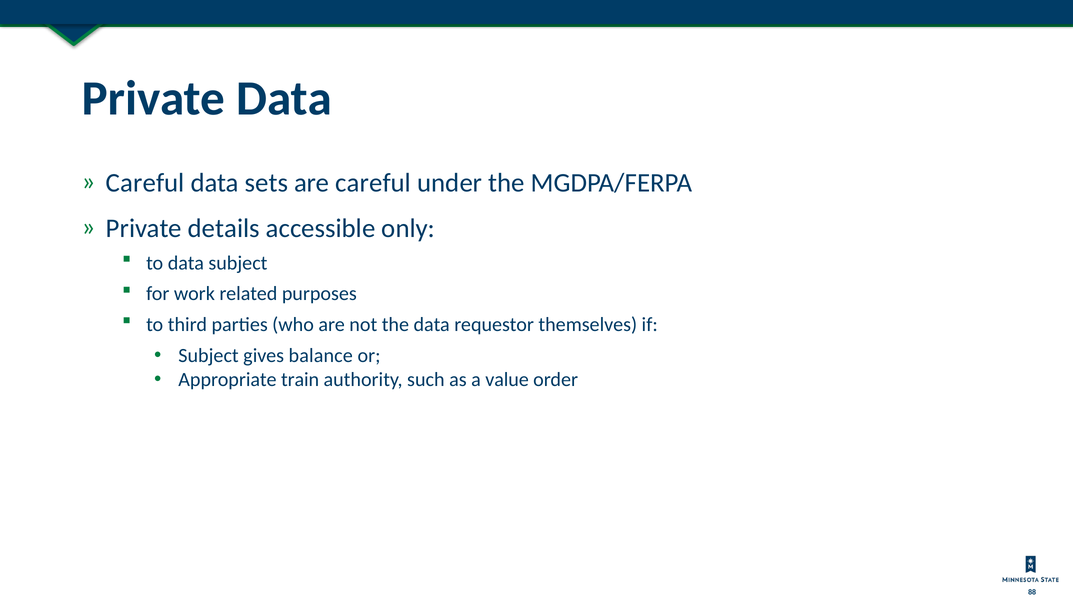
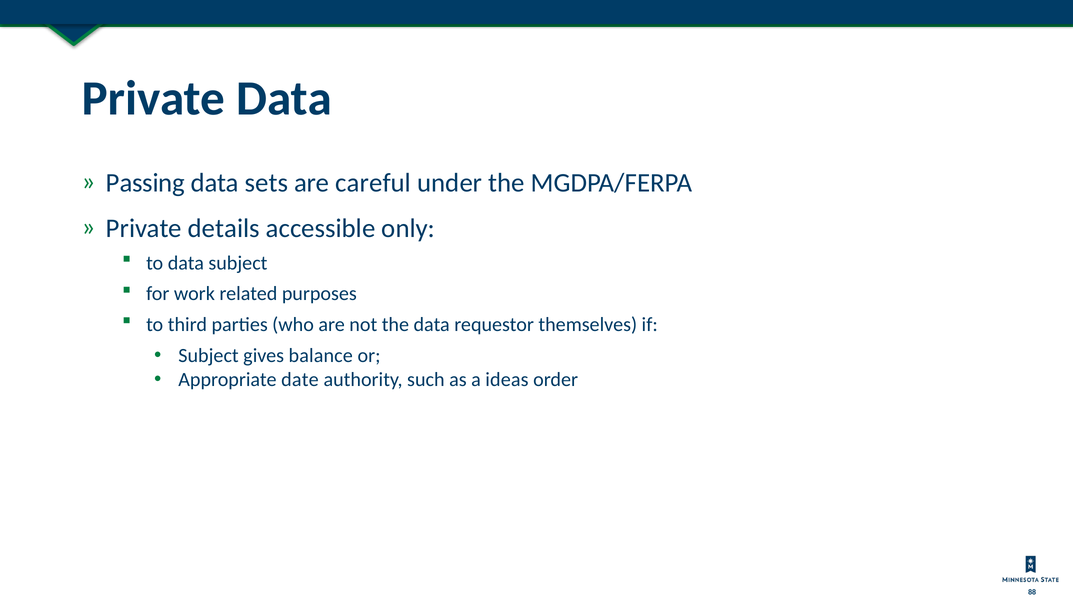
Careful: Careful -> Passing (145, 183)
train: train -> date (300, 379)
value: value -> ideas (507, 379)
